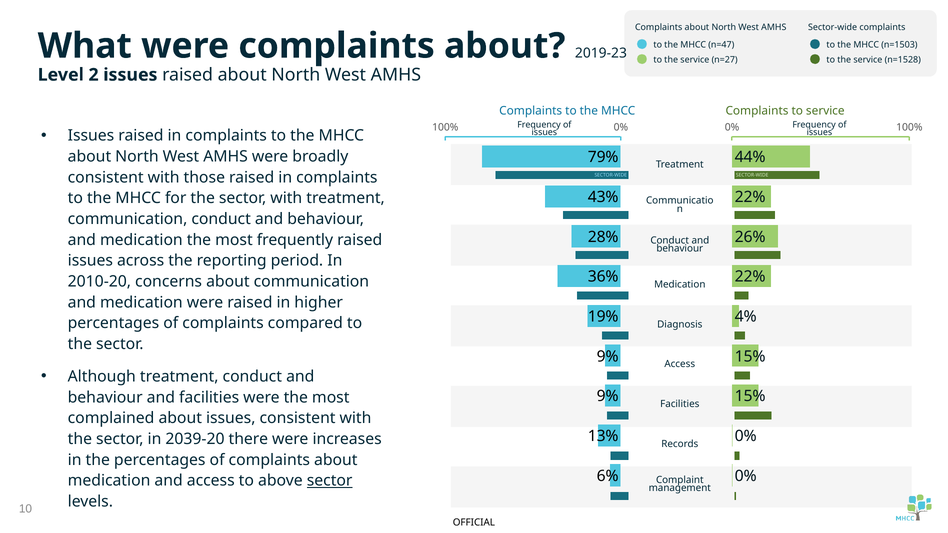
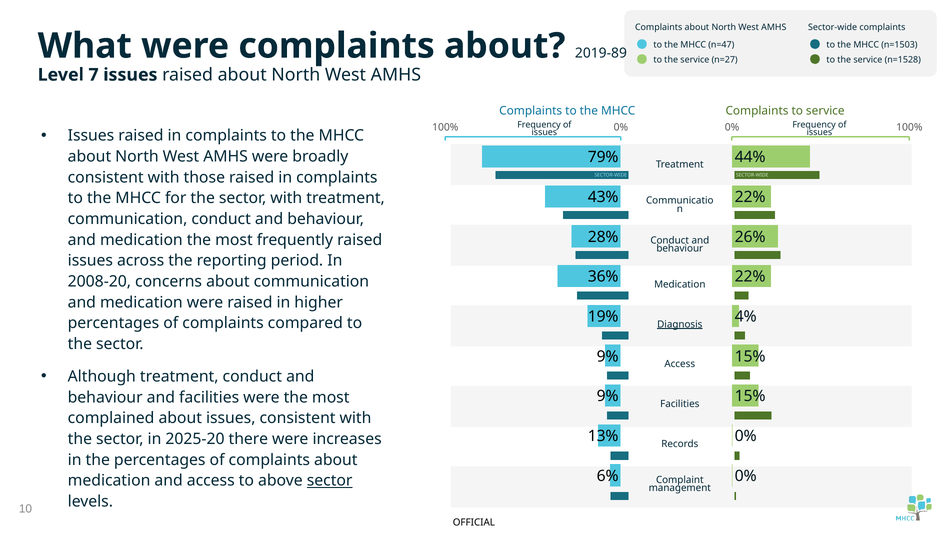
2019-23: 2019-23 -> 2019-89 (601, 53)
2: 2 -> 7 (94, 75)
2010-20: 2010-20 -> 2008-20 (99, 282)
Diagnosis underline: none -> present (680, 324)
2039-20: 2039-20 -> 2025-20 (195, 439)
